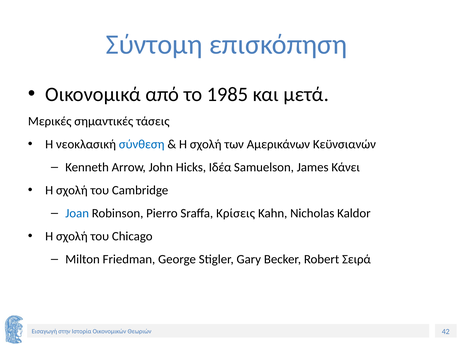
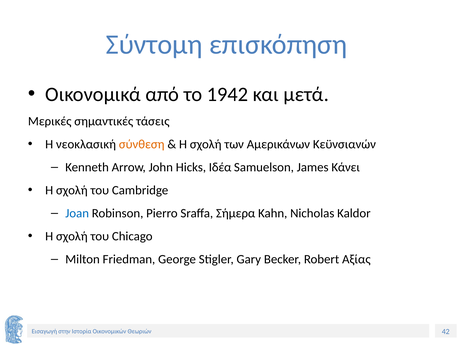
1985: 1985 -> 1942 (228, 94)
σύνθεση colour: blue -> orange (142, 144)
Κρίσεις: Κρίσεις -> Σήμερα (236, 213)
Σειρά: Σειρά -> Αξίας (356, 259)
